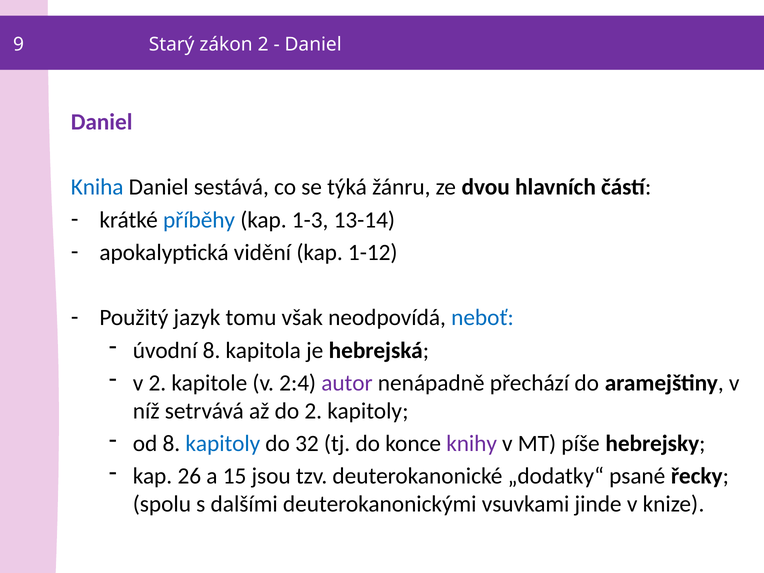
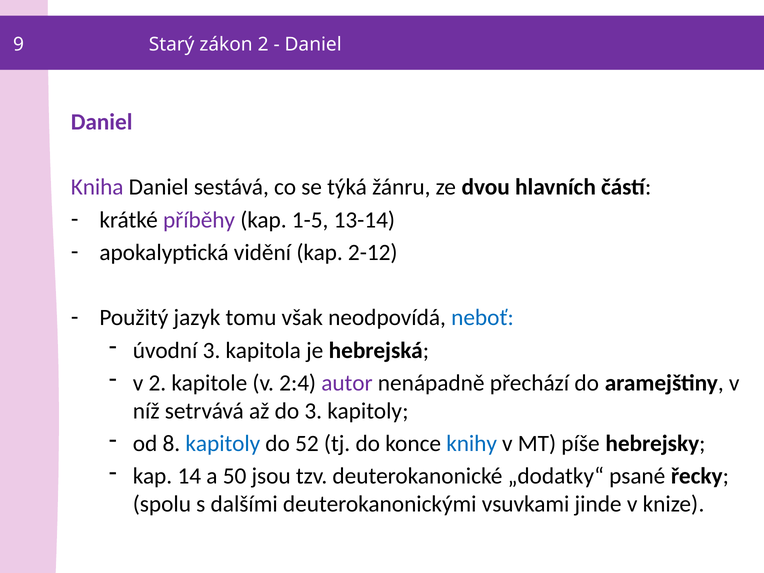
Kniha colour: blue -> purple (97, 187)
příběhy colour: blue -> purple (199, 220)
1-3: 1-3 -> 1-5 (310, 220)
1-12: 1-12 -> 2-12 (373, 253)
úvodní 8: 8 -> 3 (212, 350)
do 2: 2 -> 3 (313, 411)
32: 32 -> 52 (307, 444)
knihy colour: purple -> blue (472, 444)
26: 26 -> 14 (189, 476)
15: 15 -> 50 (235, 476)
